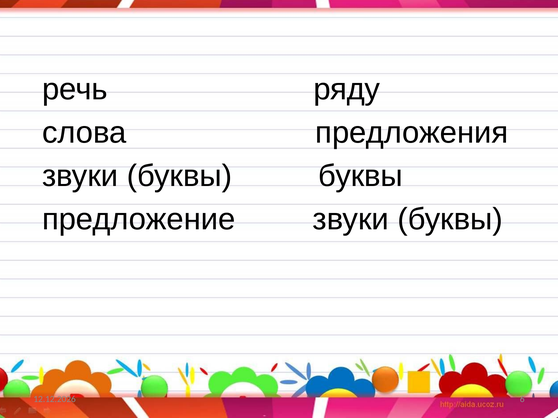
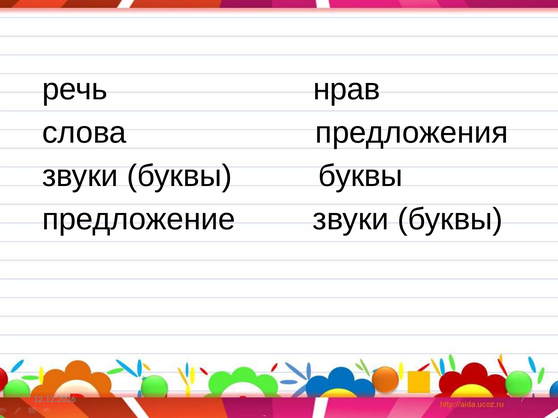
ряду: ряду -> нрав (347, 89)
6: 6 -> 7 (522, 400)
